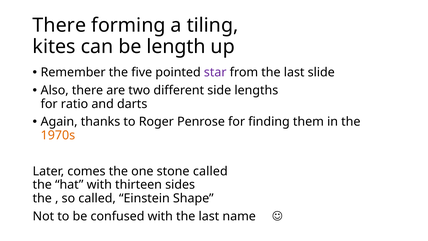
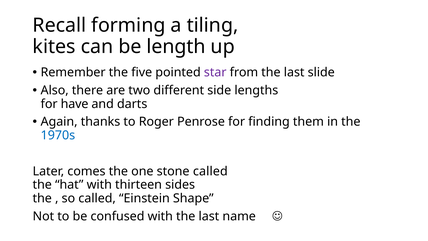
There: There -> Recall (59, 25)
ratio: ratio -> have (75, 104)
1970s colour: orange -> blue (58, 135)
